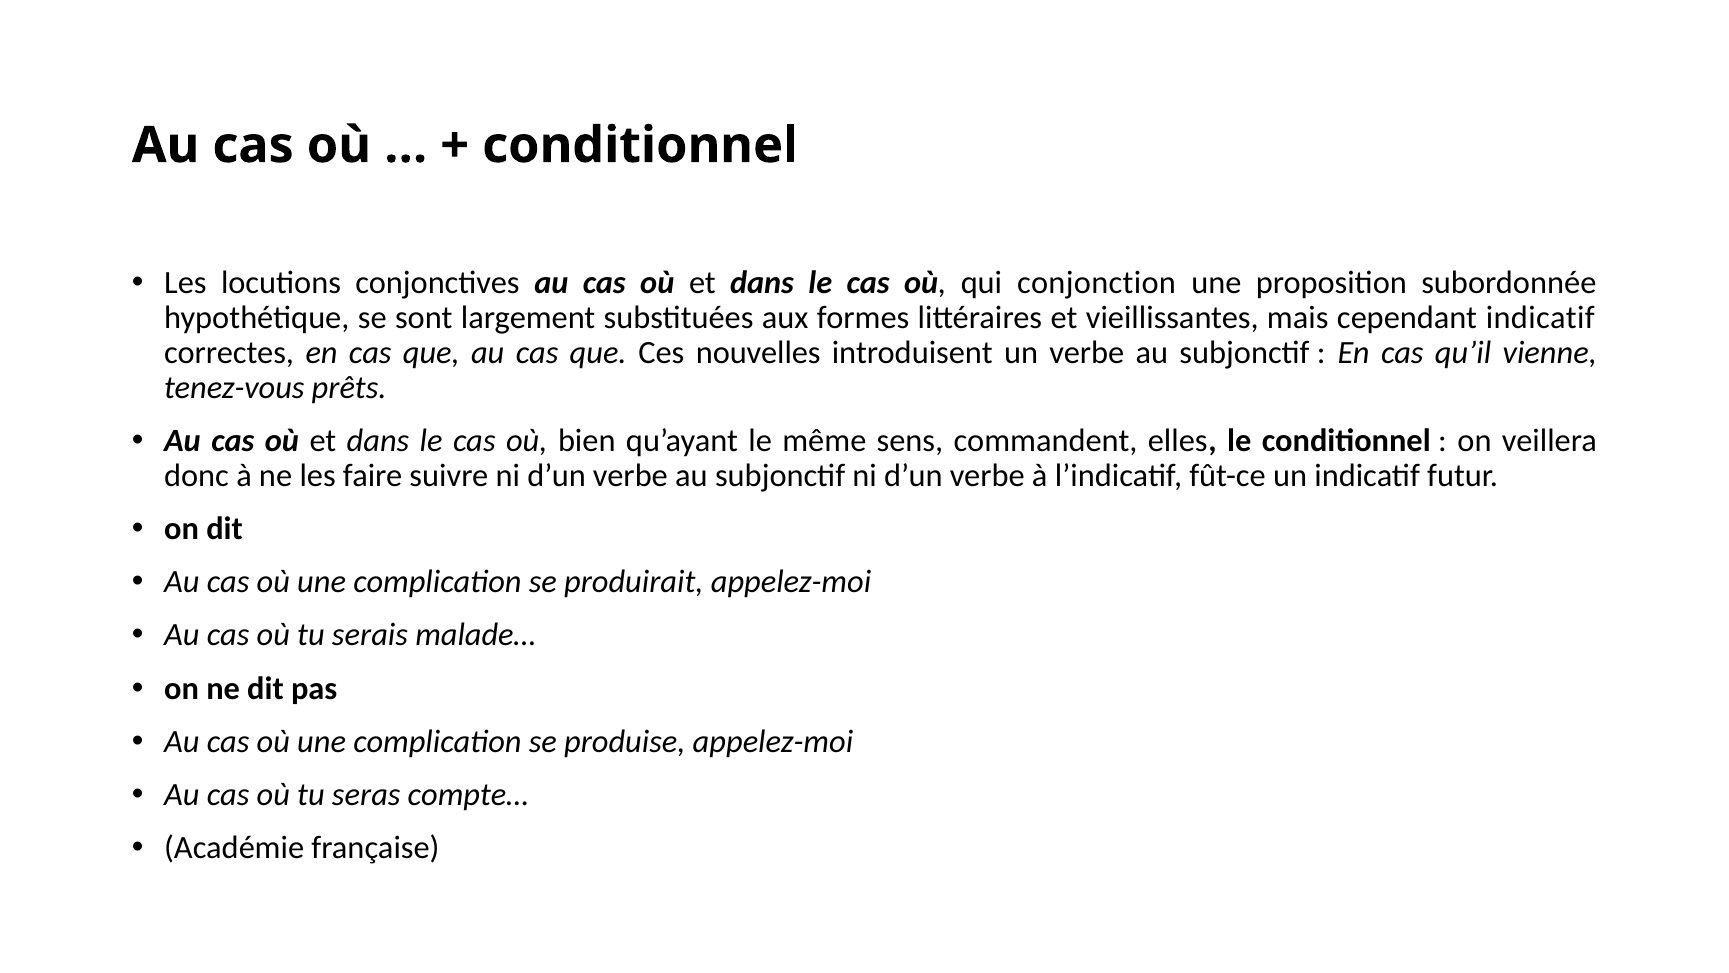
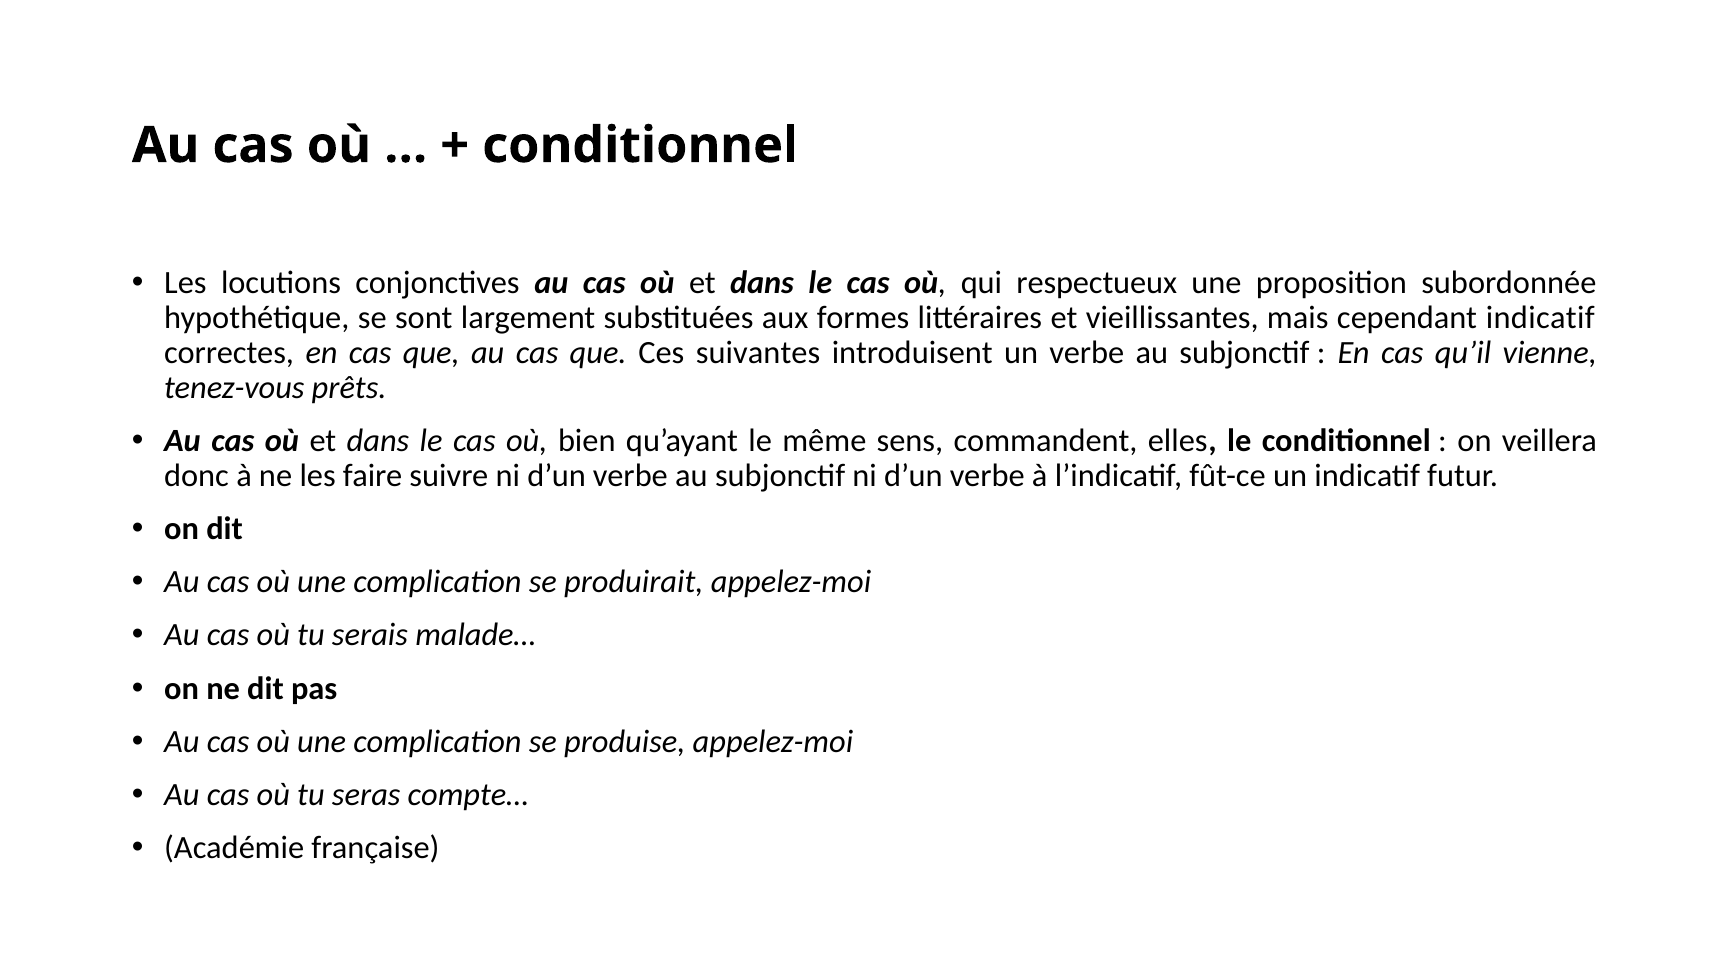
conjonction: conjonction -> respectueux (1097, 283)
nouvelles: nouvelles -> suivantes (758, 353)
